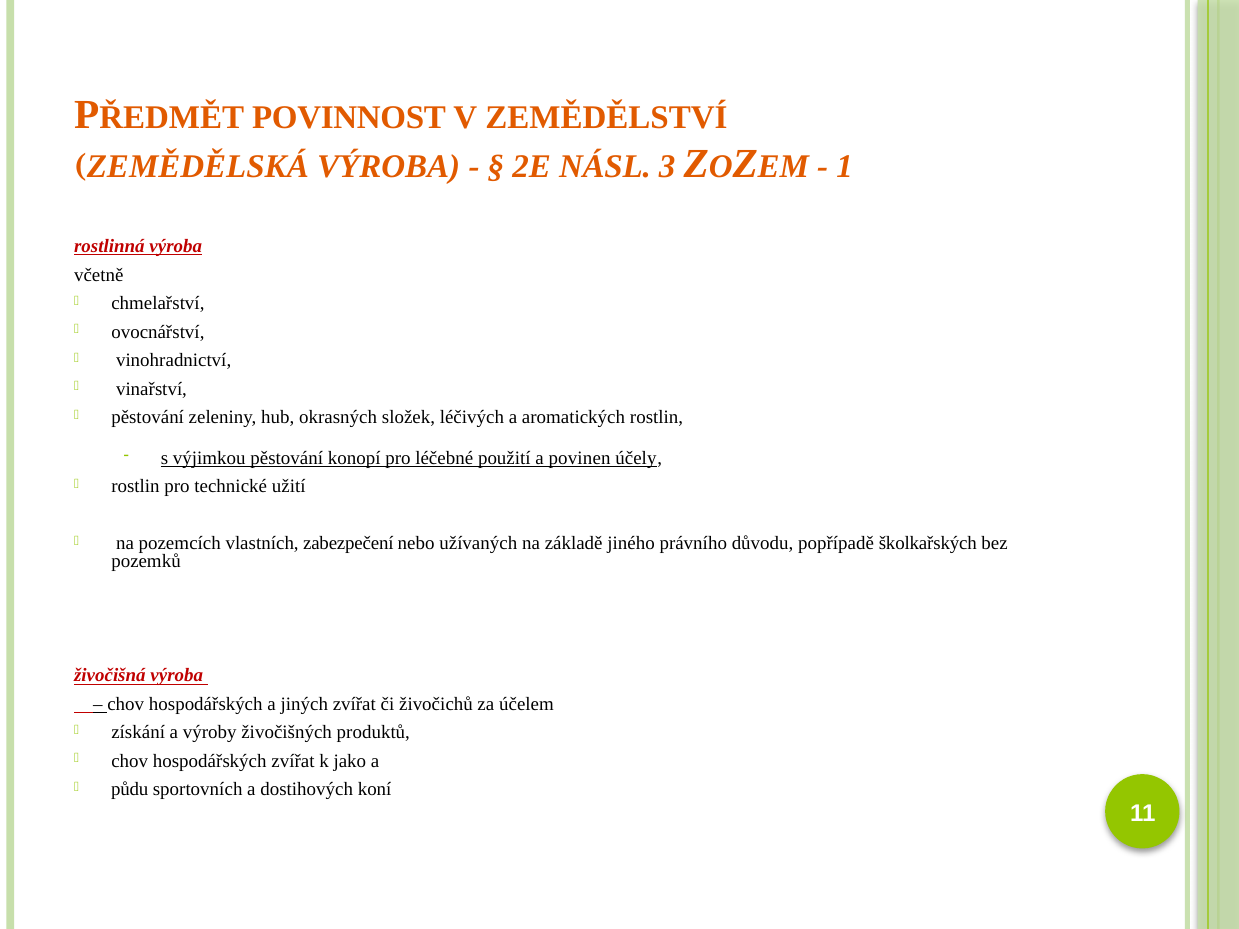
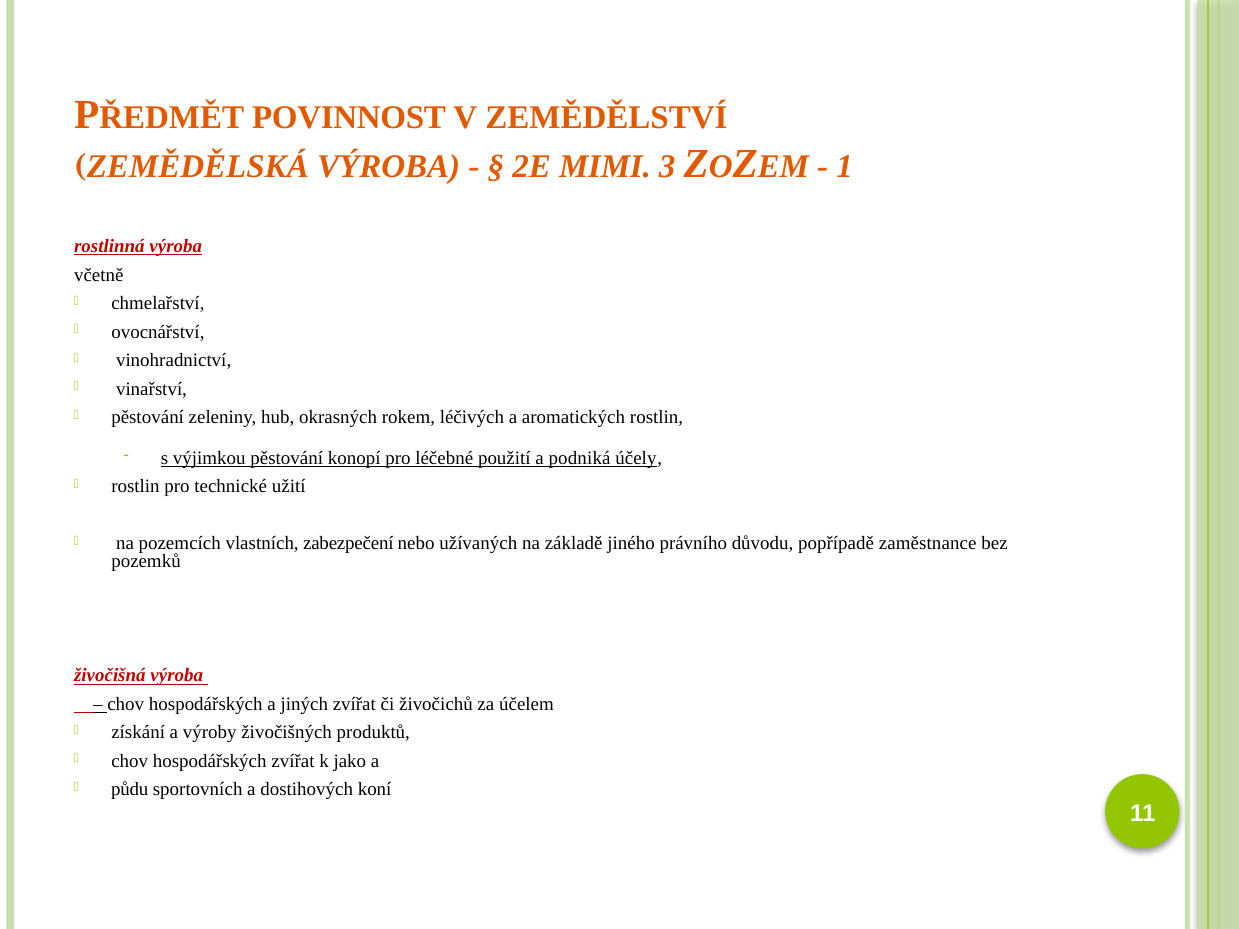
NÁSL: NÁSL -> MIMI (605, 167)
složek: složek -> rokem (408, 418)
povinen: povinen -> podniká (580, 458)
školkařských: školkařských -> zaměstnance (928, 544)
